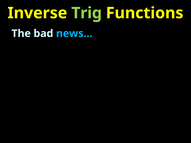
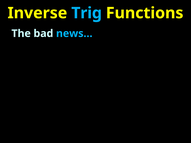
Trig colour: light green -> light blue (87, 13)
